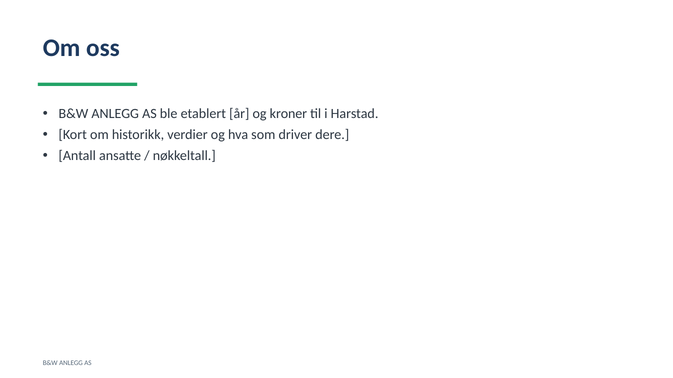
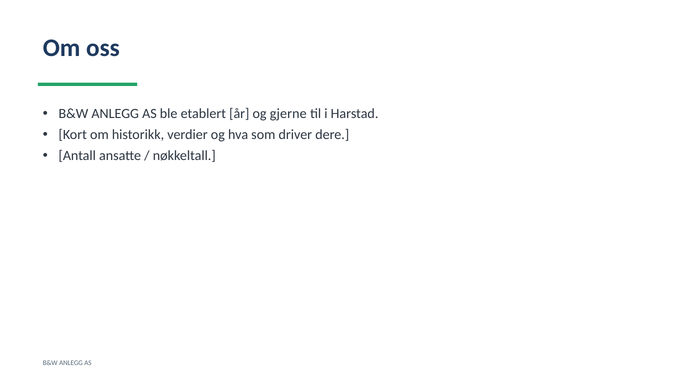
kroner: kroner -> gjerne (288, 114)
